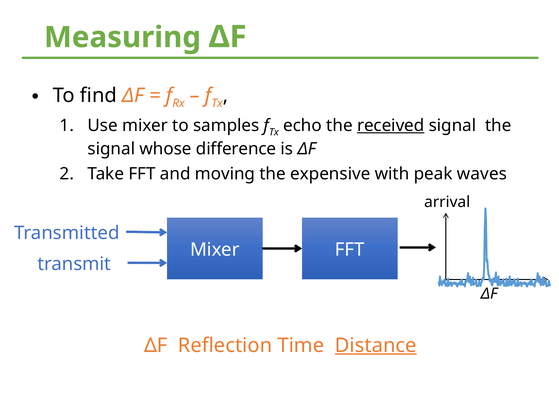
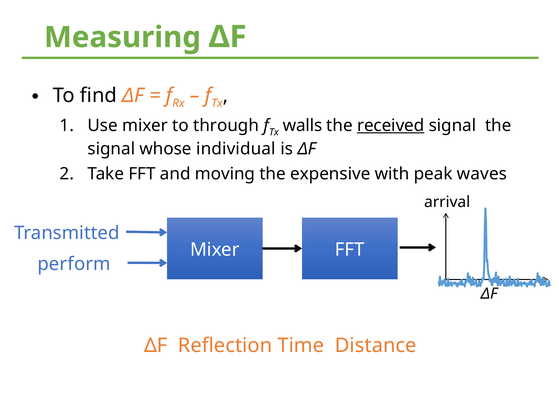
samples: samples -> through (226, 126)
echo: echo -> walls (303, 126)
difference: difference -> individual (236, 149)
transmit: transmit -> perform (74, 264)
Distance underline: present -> none (376, 346)
